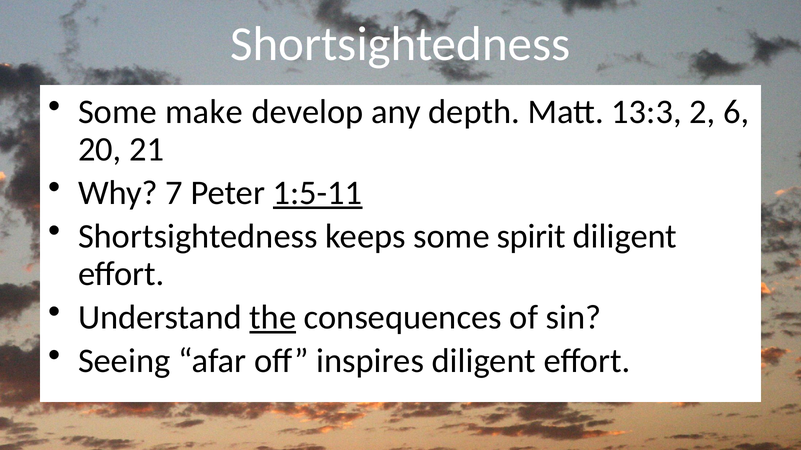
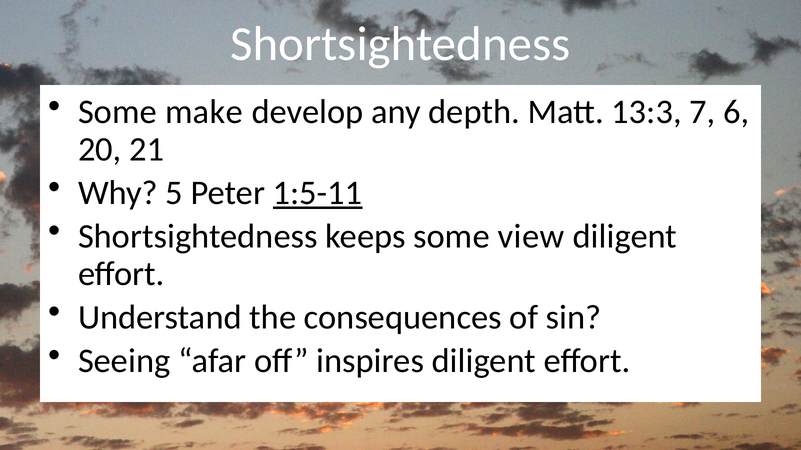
2: 2 -> 7 (702, 112)
7: 7 -> 5 (174, 193)
spirit: spirit -> view (531, 237)
the underline: present -> none (273, 318)
